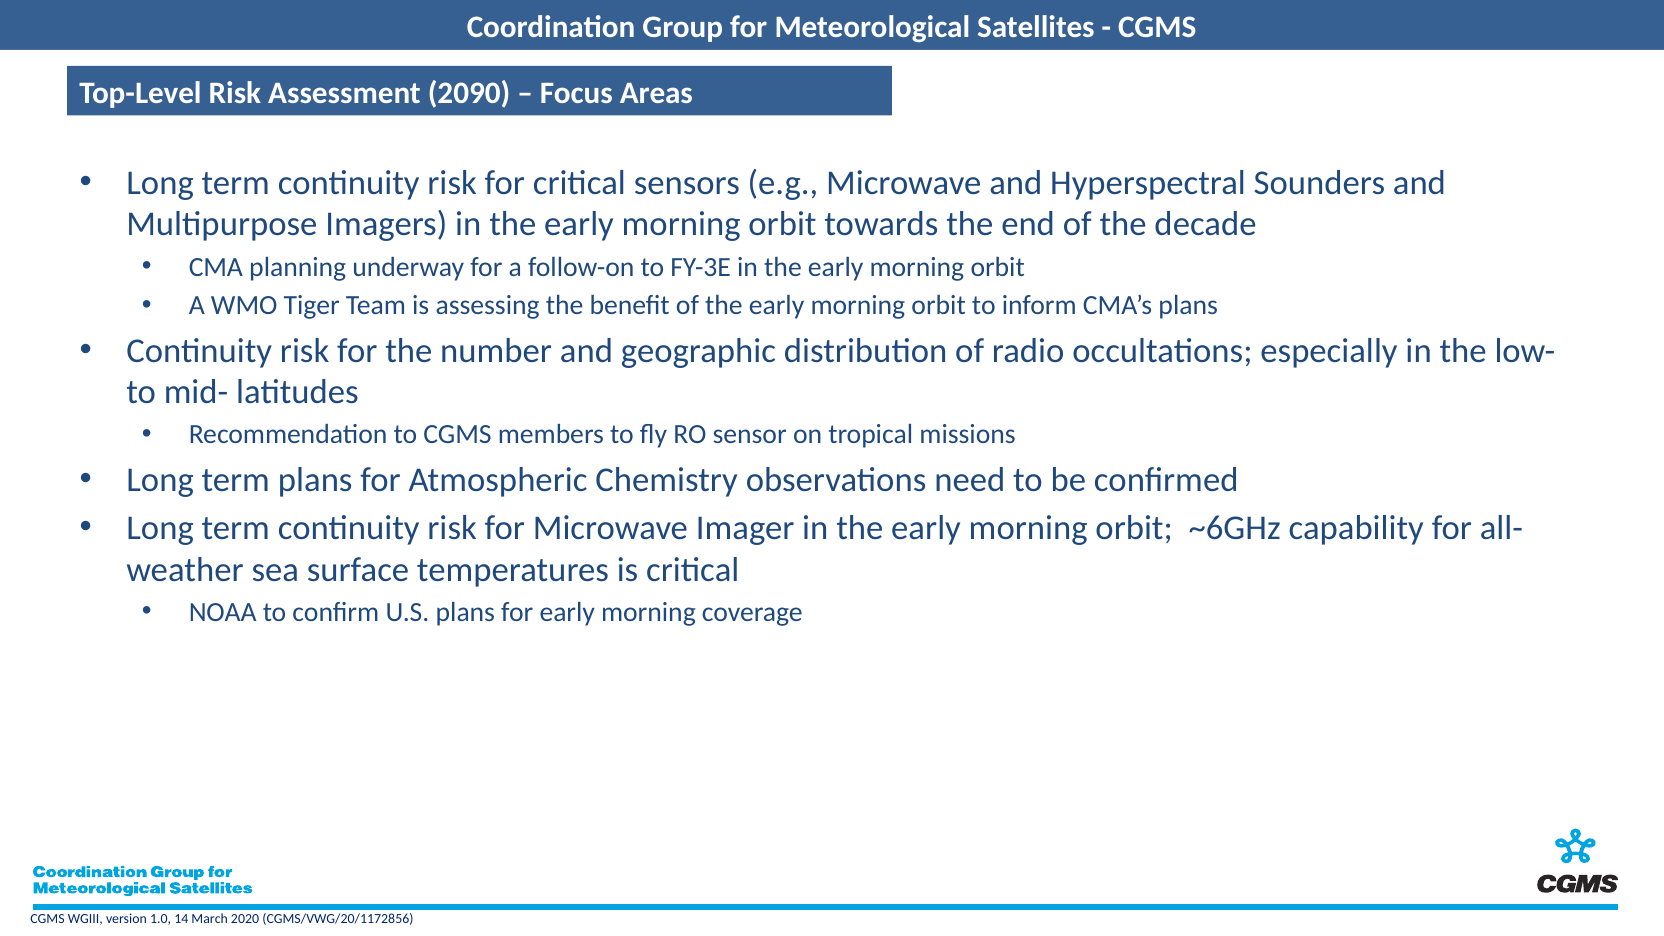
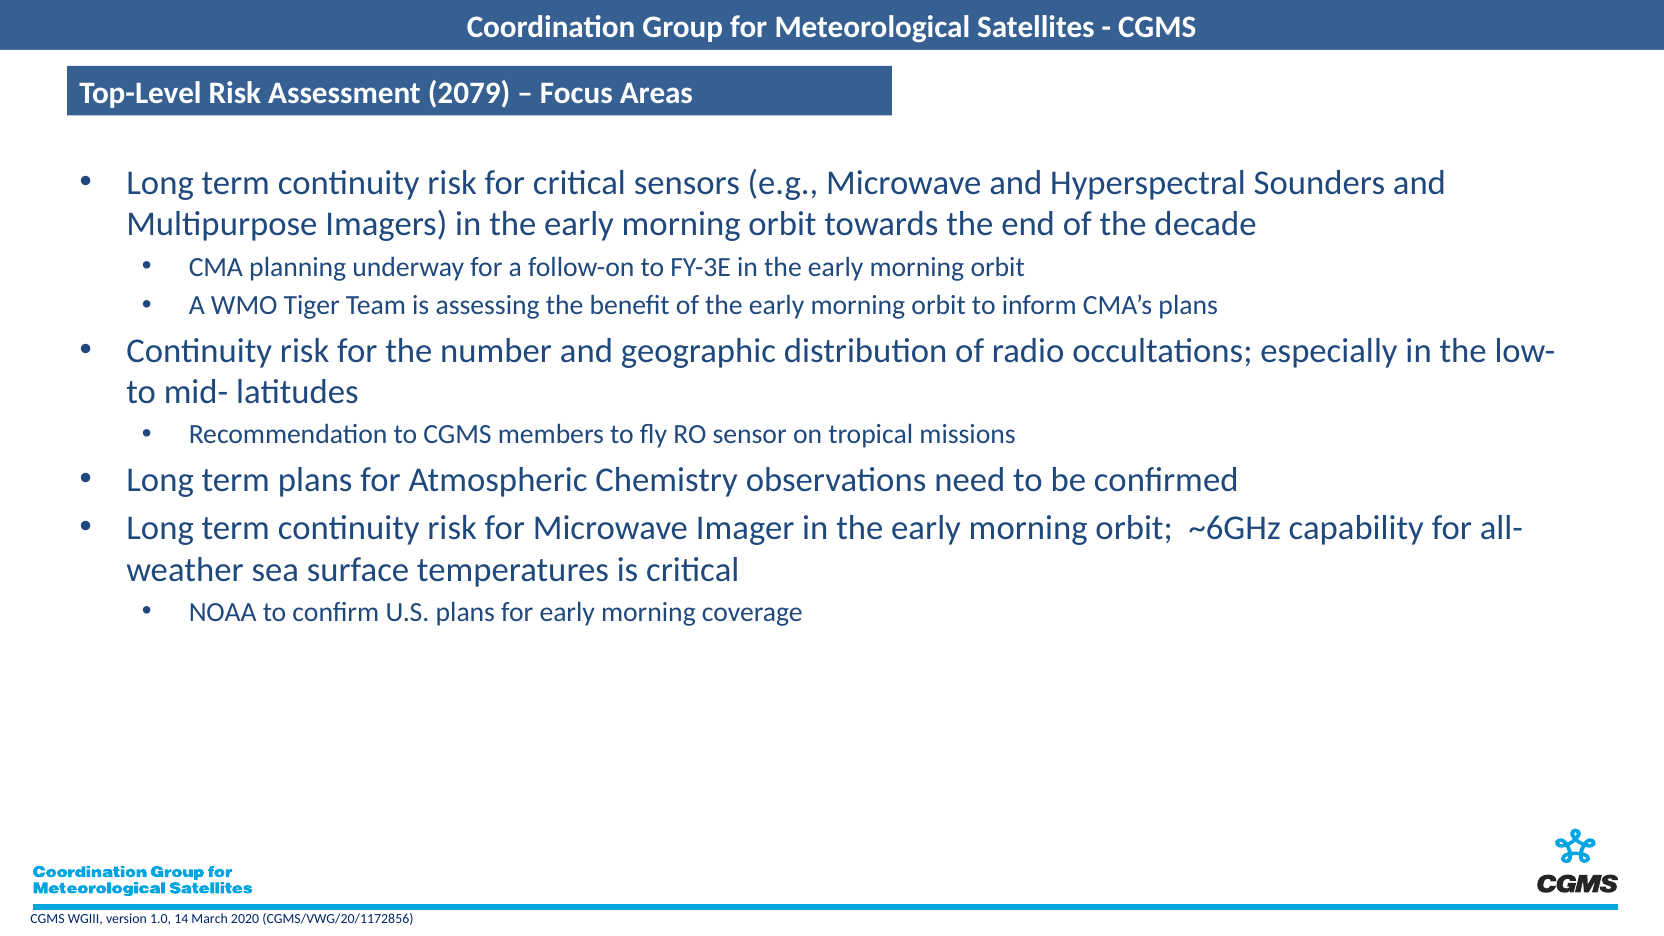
2090: 2090 -> 2079 (469, 93)
